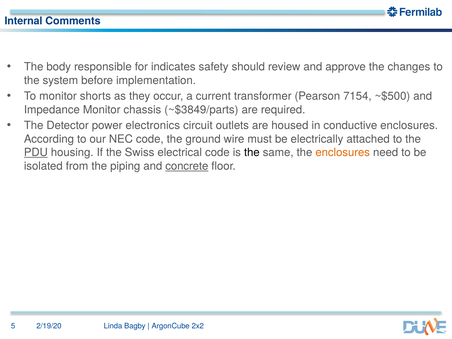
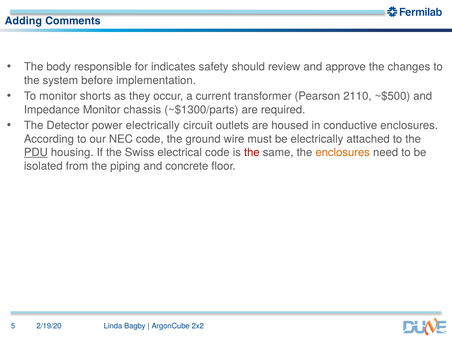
Internal: Internal -> Adding (23, 21)
7154: 7154 -> 2110 (357, 96)
~$3849/parts: ~$3849/parts -> ~$1300/parts (201, 110)
power electronics: electronics -> electrically (153, 125)
the colour: black -> red (252, 153)
concrete underline: present -> none (187, 166)
